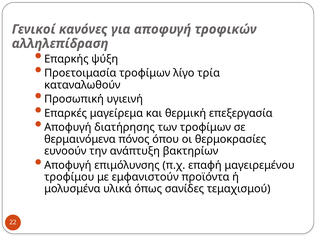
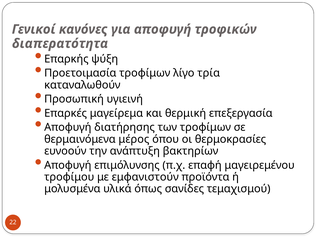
αλληλεπίδραση: αλληλεπίδραση -> διαπερατότητα (60, 44)
πόνος: πόνος -> μέρος (134, 139)
